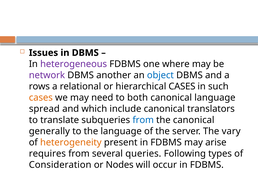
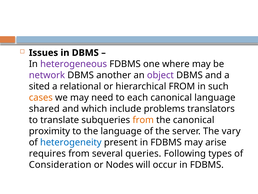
object colour: blue -> purple (160, 75)
rows: rows -> sited (39, 86)
hierarchical CASES: CASES -> FROM (182, 86)
both: both -> each (138, 97)
spread: spread -> shared (44, 109)
include canonical: canonical -> problems (164, 109)
from colour: blue -> orange (143, 120)
generally: generally -> proximity (49, 131)
heterogeneity colour: orange -> blue (71, 142)
